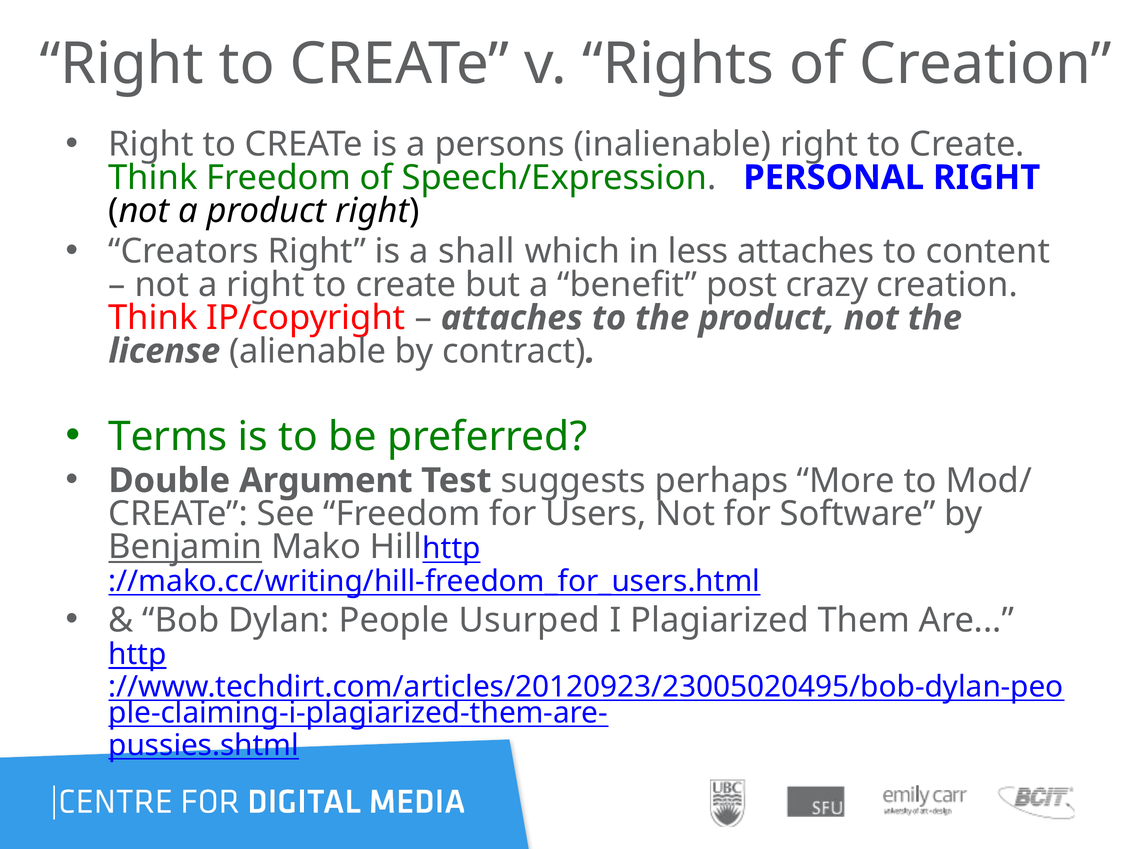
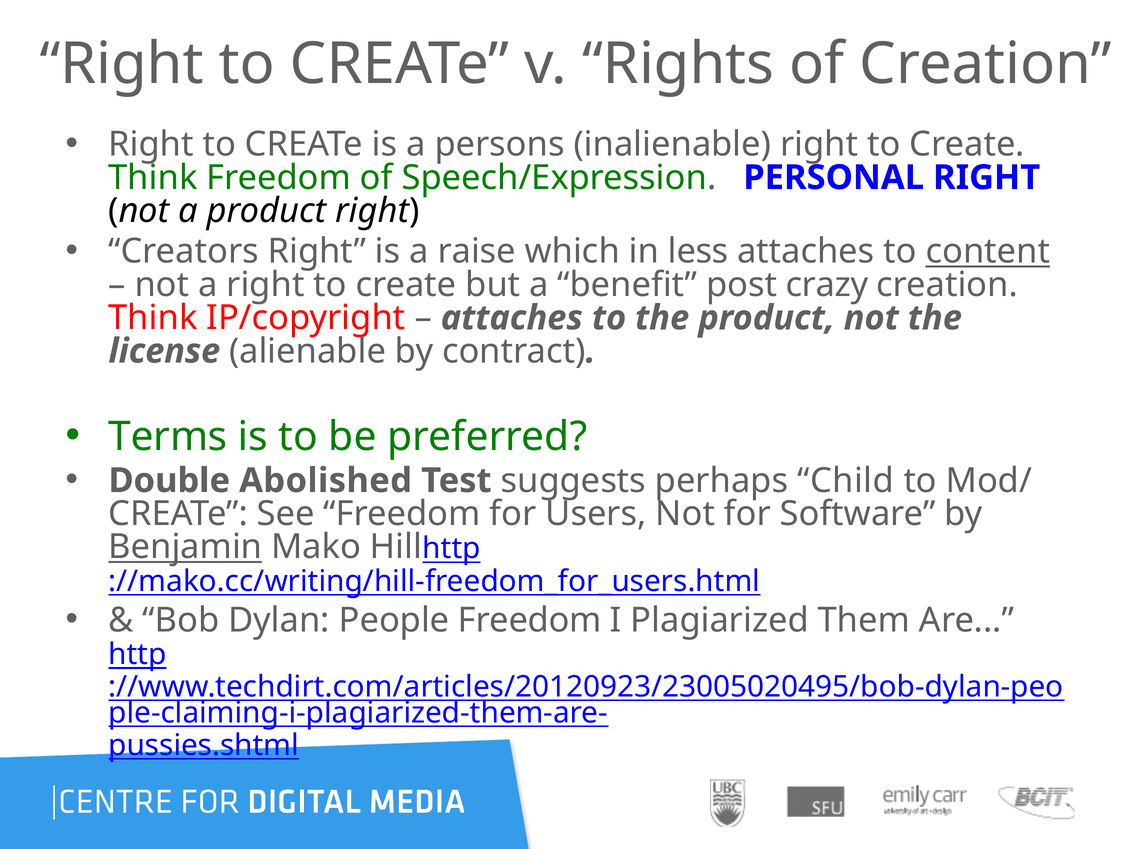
shall: shall -> raise (477, 251)
content underline: none -> present (988, 251)
Argument: Argument -> Abolished (326, 480)
More: More -> Child (846, 480)
People Usurped: Usurped -> Freedom (530, 620)
